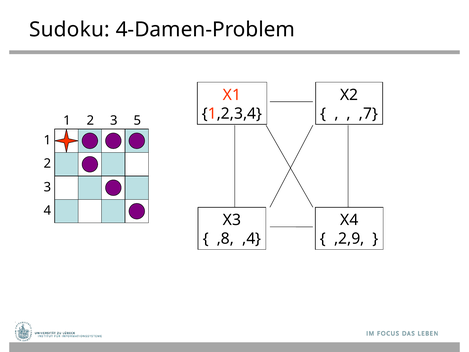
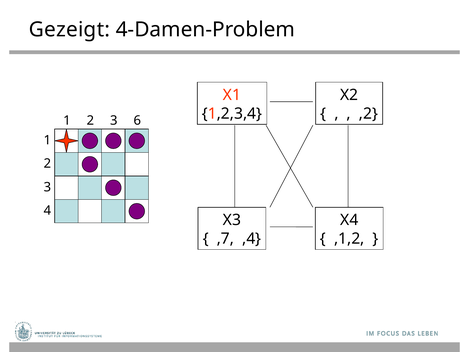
Sudoku: Sudoku -> Gezeigt (69, 30)
,7: ,7 -> ,2 (369, 114)
5: 5 -> 6 (137, 120)
,8: ,8 -> ,7 (225, 239)
,2,9: ,2,9 -> ,1,2 (349, 239)
